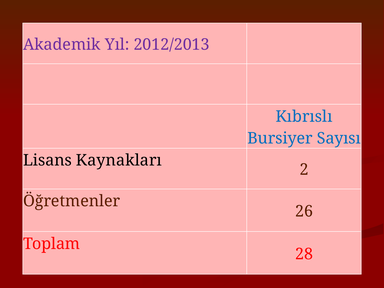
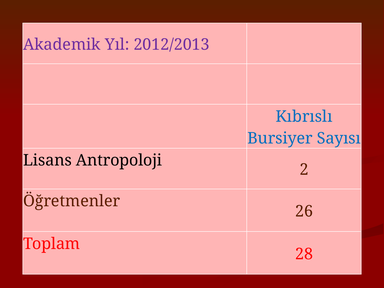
Kaynakları: Kaynakları -> Antropoloji (119, 160)
